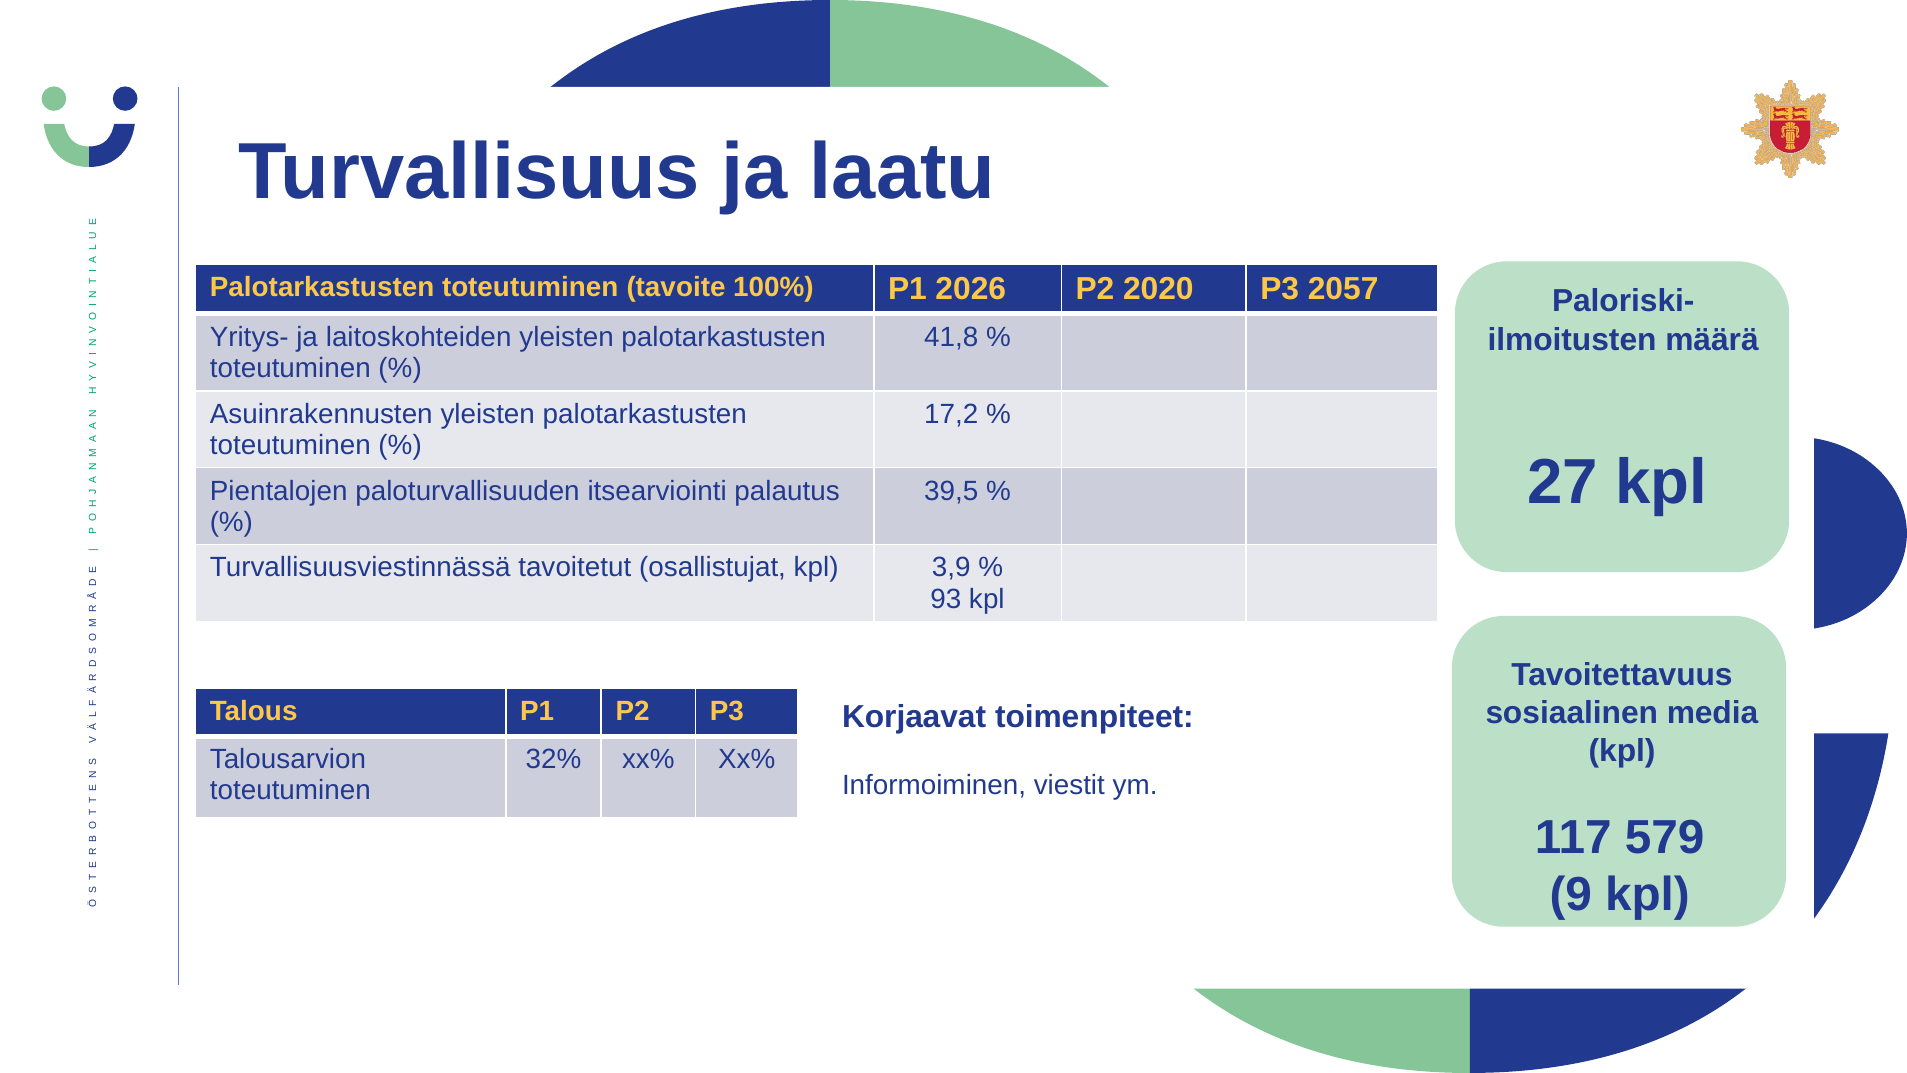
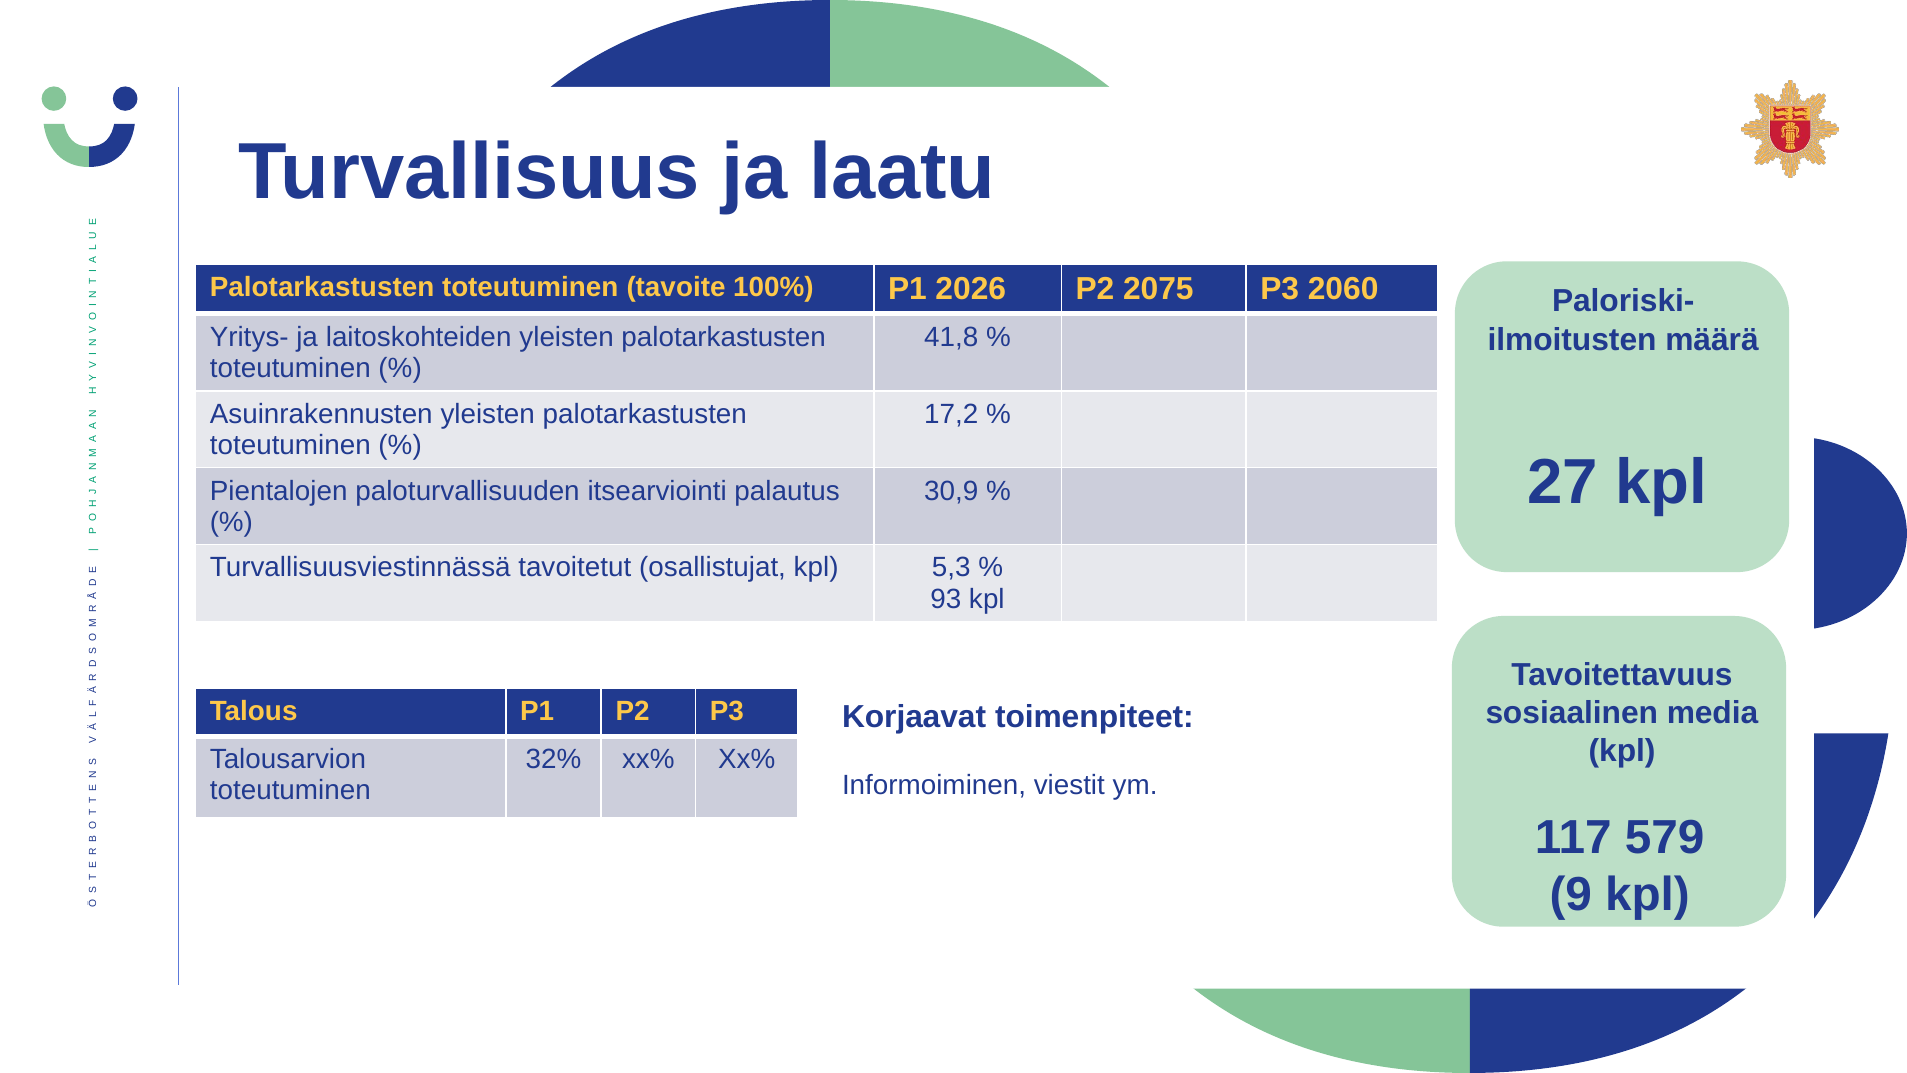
2020: 2020 -> 2075 (1158, 289)
2057: 2057 -> 2060 (1343, 289)
39,5: 39,5 -> 30,9 (951, 491)
3,9: 3,9 -> 5,3 (951, 568)
